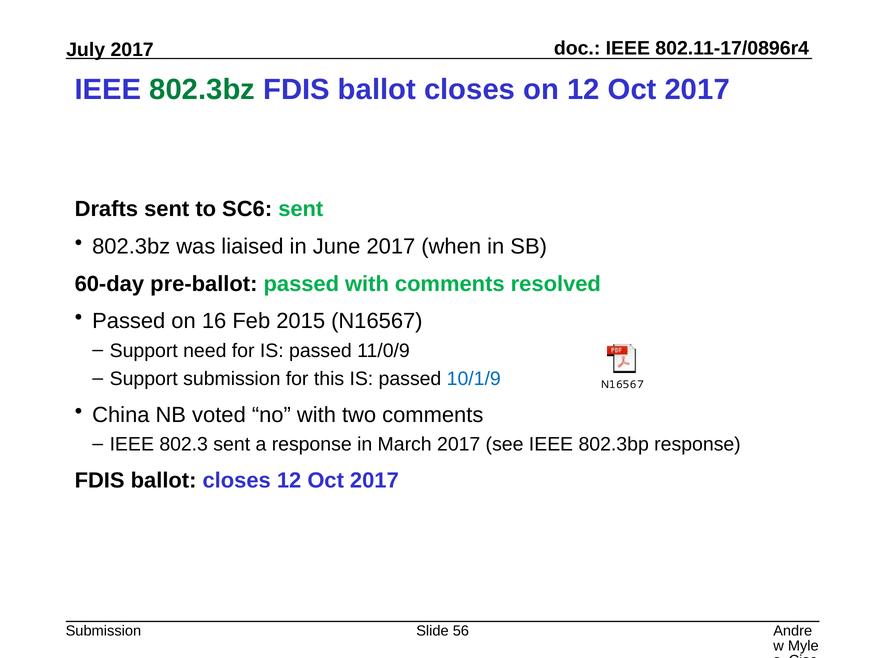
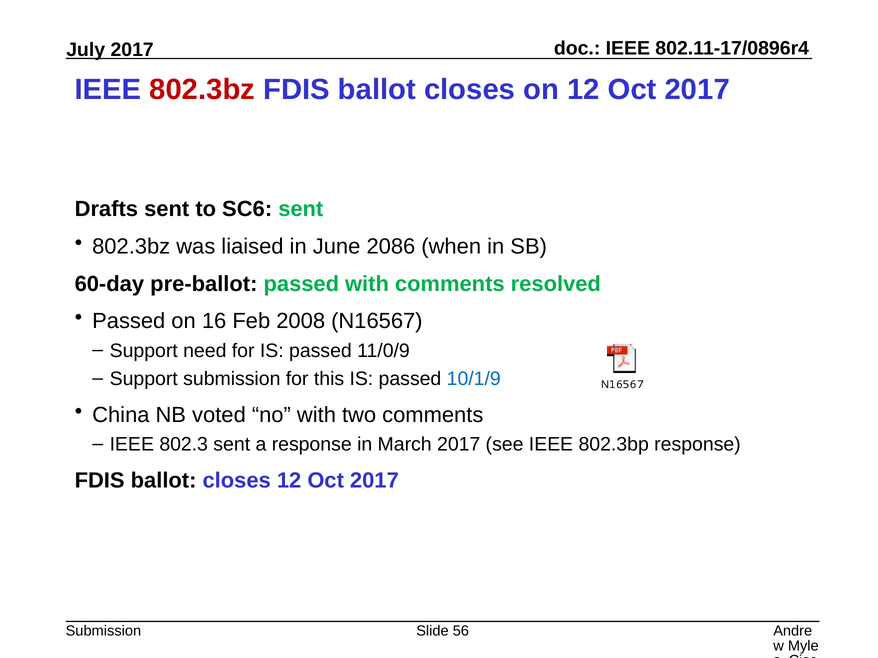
802.3bz colour: green -> red (202, 90)
June 2017: 2017 -> 2086 (391, 247)
2015: 2015 -> 2008 (301, 321)
